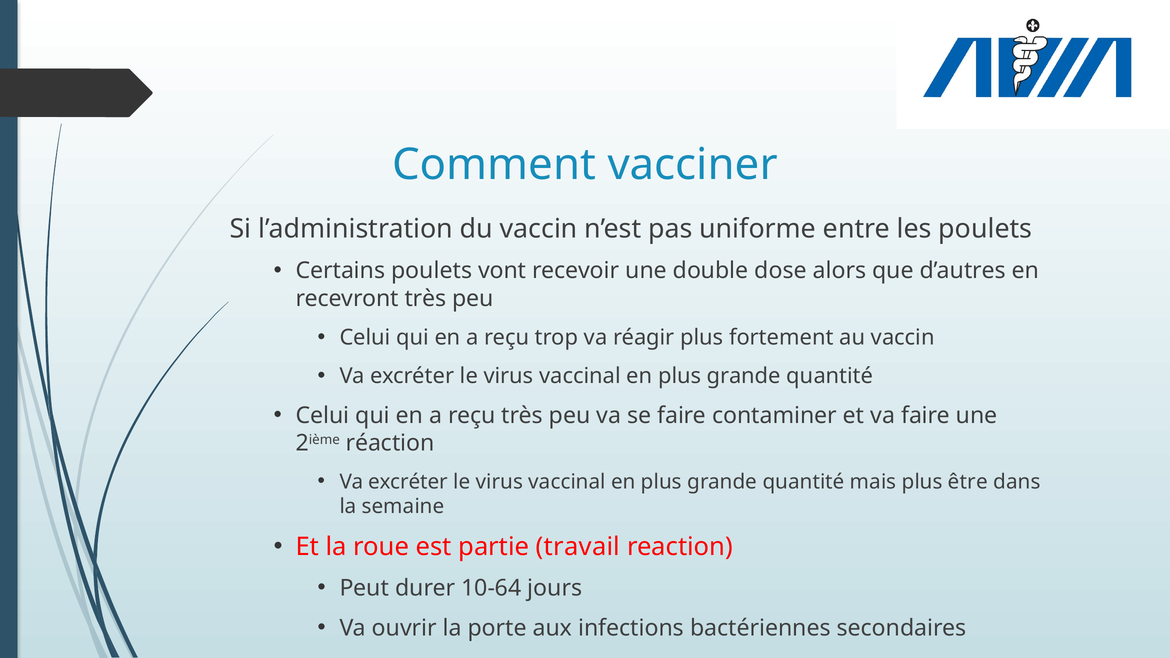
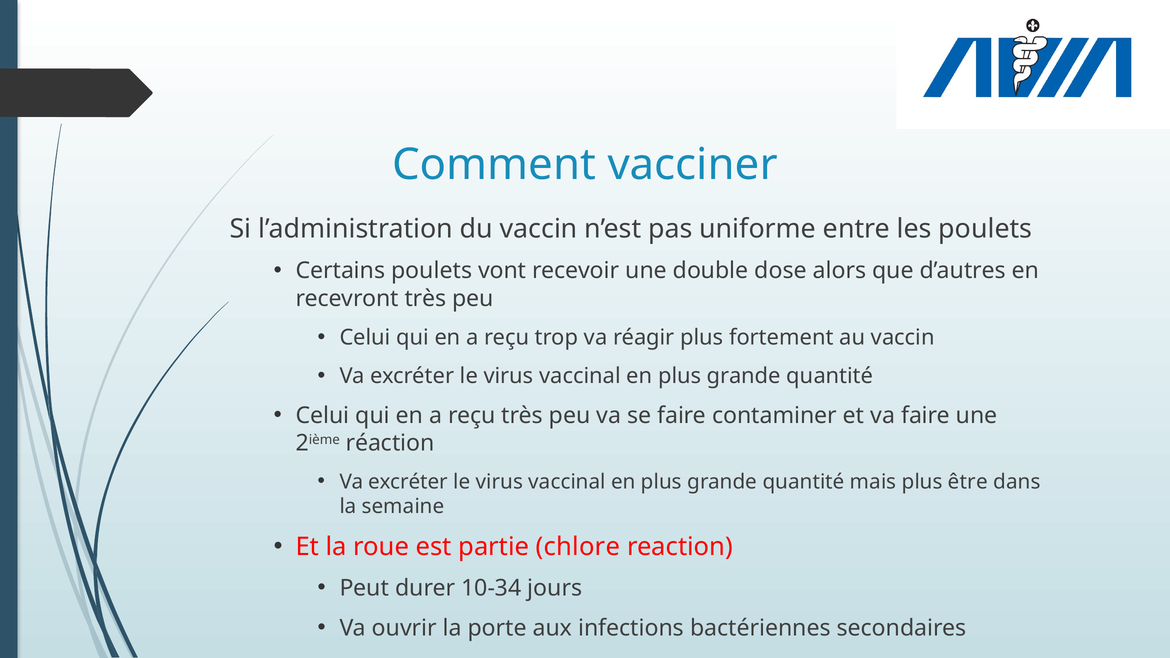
travail: travail -> chlore (578, 547)
10-64: 10-64 -> 10-34 (491, 588)
